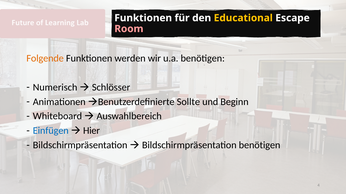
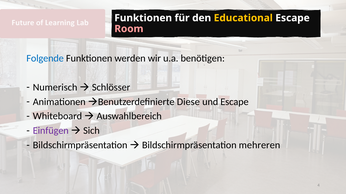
Folgende colour: orange -> blue (45, 58)
Sollte: Sollte -> Diese (188, 102)
und Beginn: Beginn -> Escape (234, 102)
Einfügen colour: blue -> purple (51, 131)
Hier: Hier -> Sich (91, 131)
Bildschirmpräsentation benötigen: benötigen -> mehreren (260, 146)
